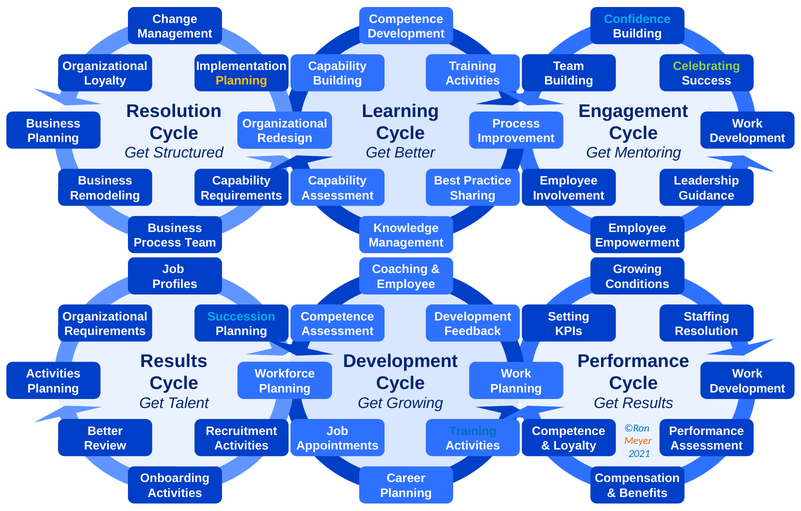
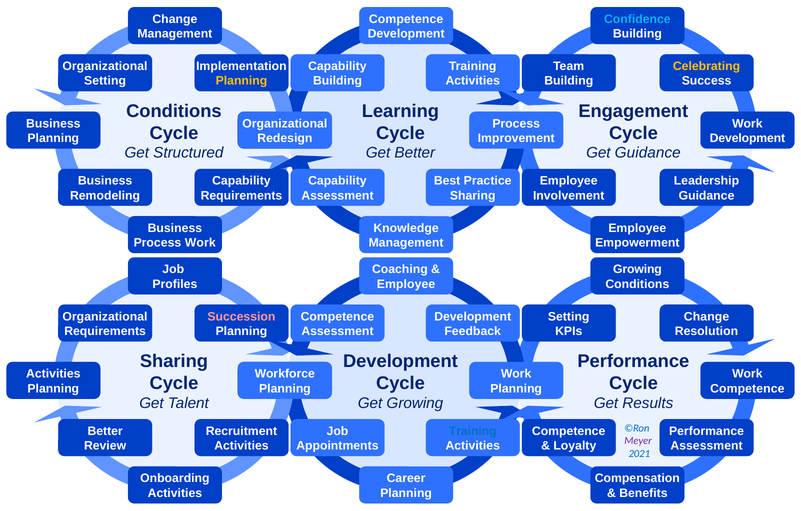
Celebrating colour: light green -> yellow (706, 66)
Loyalty: Loyalty -> Setting (105, 81)
Resolution: Resolution -> Conditions (174, 111)
Get Mentoring: Mentoring -> Guidance (648, 153)
Process Team: Team -> Work (200, 243)
Succession colour: light blue -> pink (241, 317)
Staffing: Staffing -> Change (707, 317)
Results: Results -> Sharing (174, 361)
Development: Development -> Competence (747, 388)
Meyer colour: orange -> purple (638, 441)
